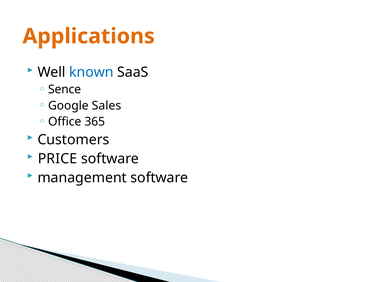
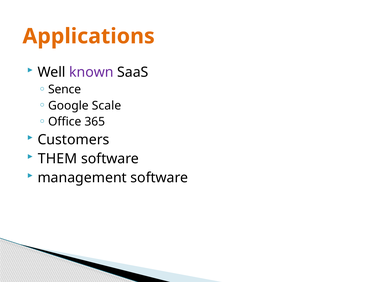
known colour: blue -> purple (91, 72)
Sales: Sales -> Scale (106, 106)
PRICE: PRICE -> THEM (57, 159)
